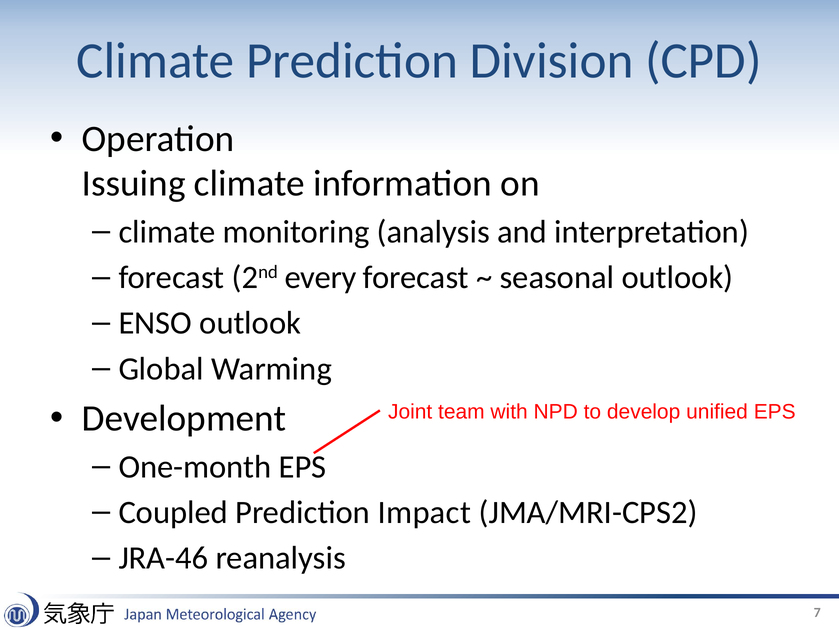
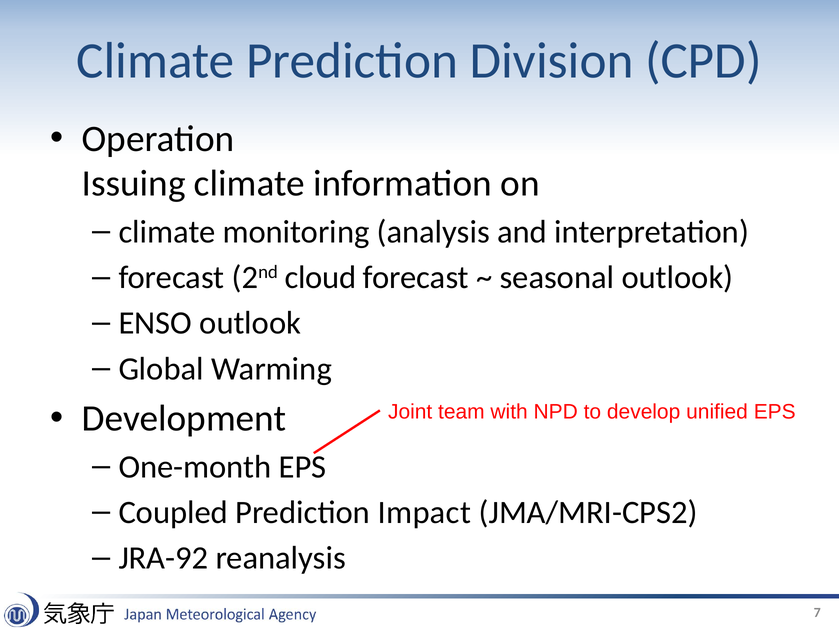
every: every -> cloud (321, 278)
JRA-46: JRA-46 -> JRA-92 (163, 558)
